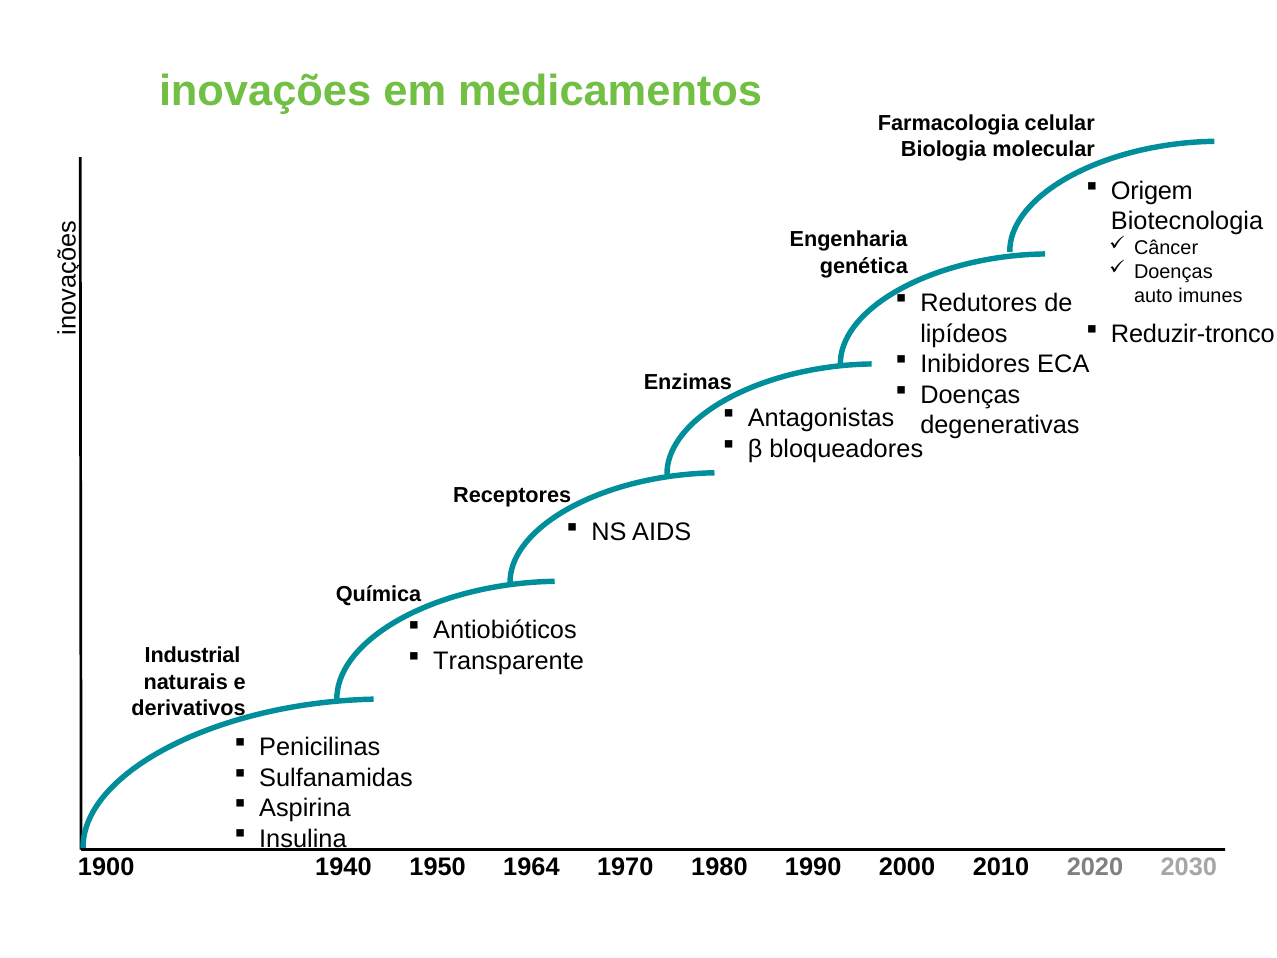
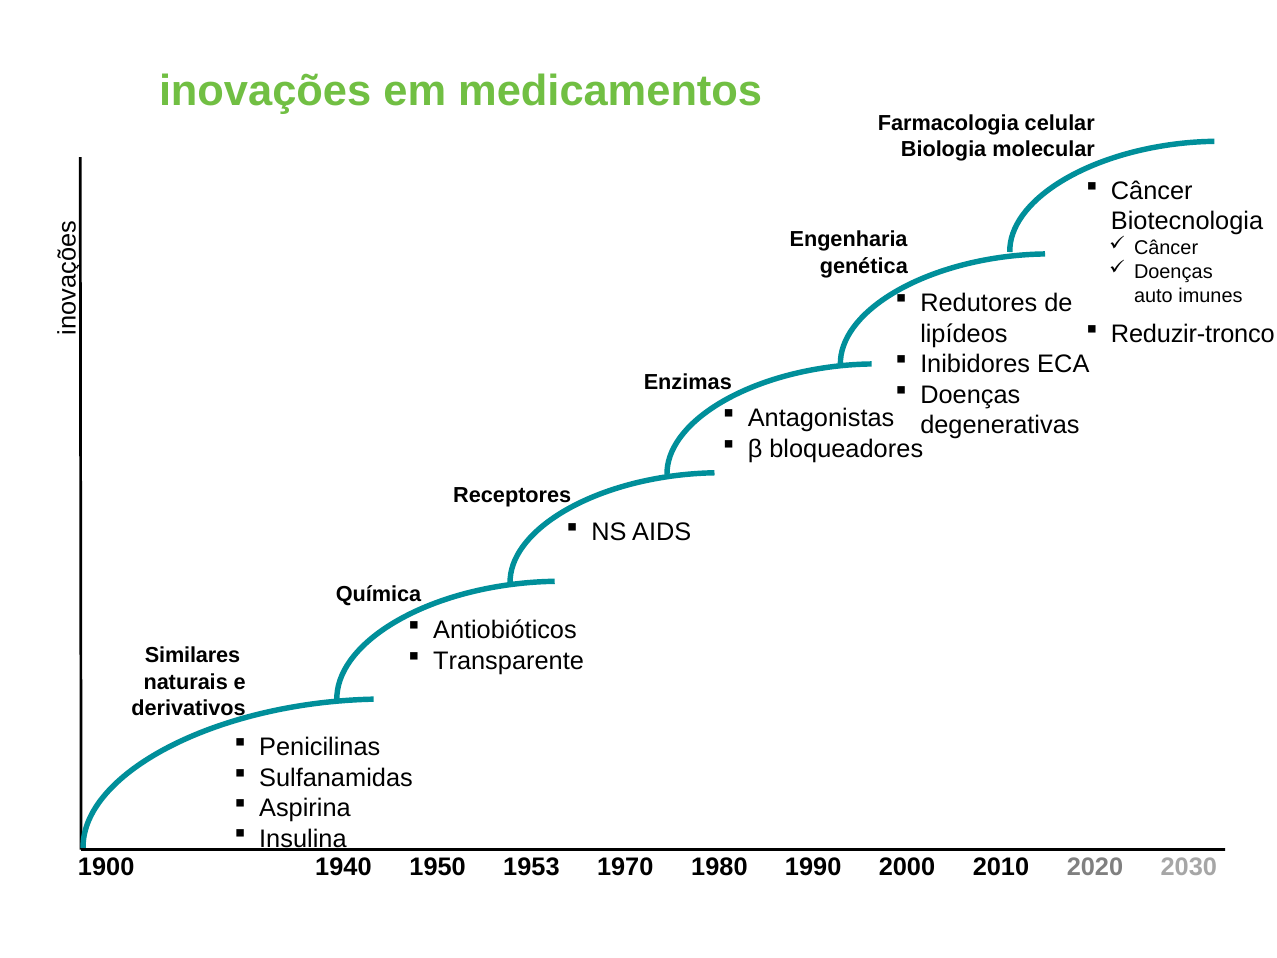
Origem: Origem -> Câncer (1152, 191)
Industrial: Industrial -> Similares (192, 656)
1964: 1964 -> 1953 (531, 867)
